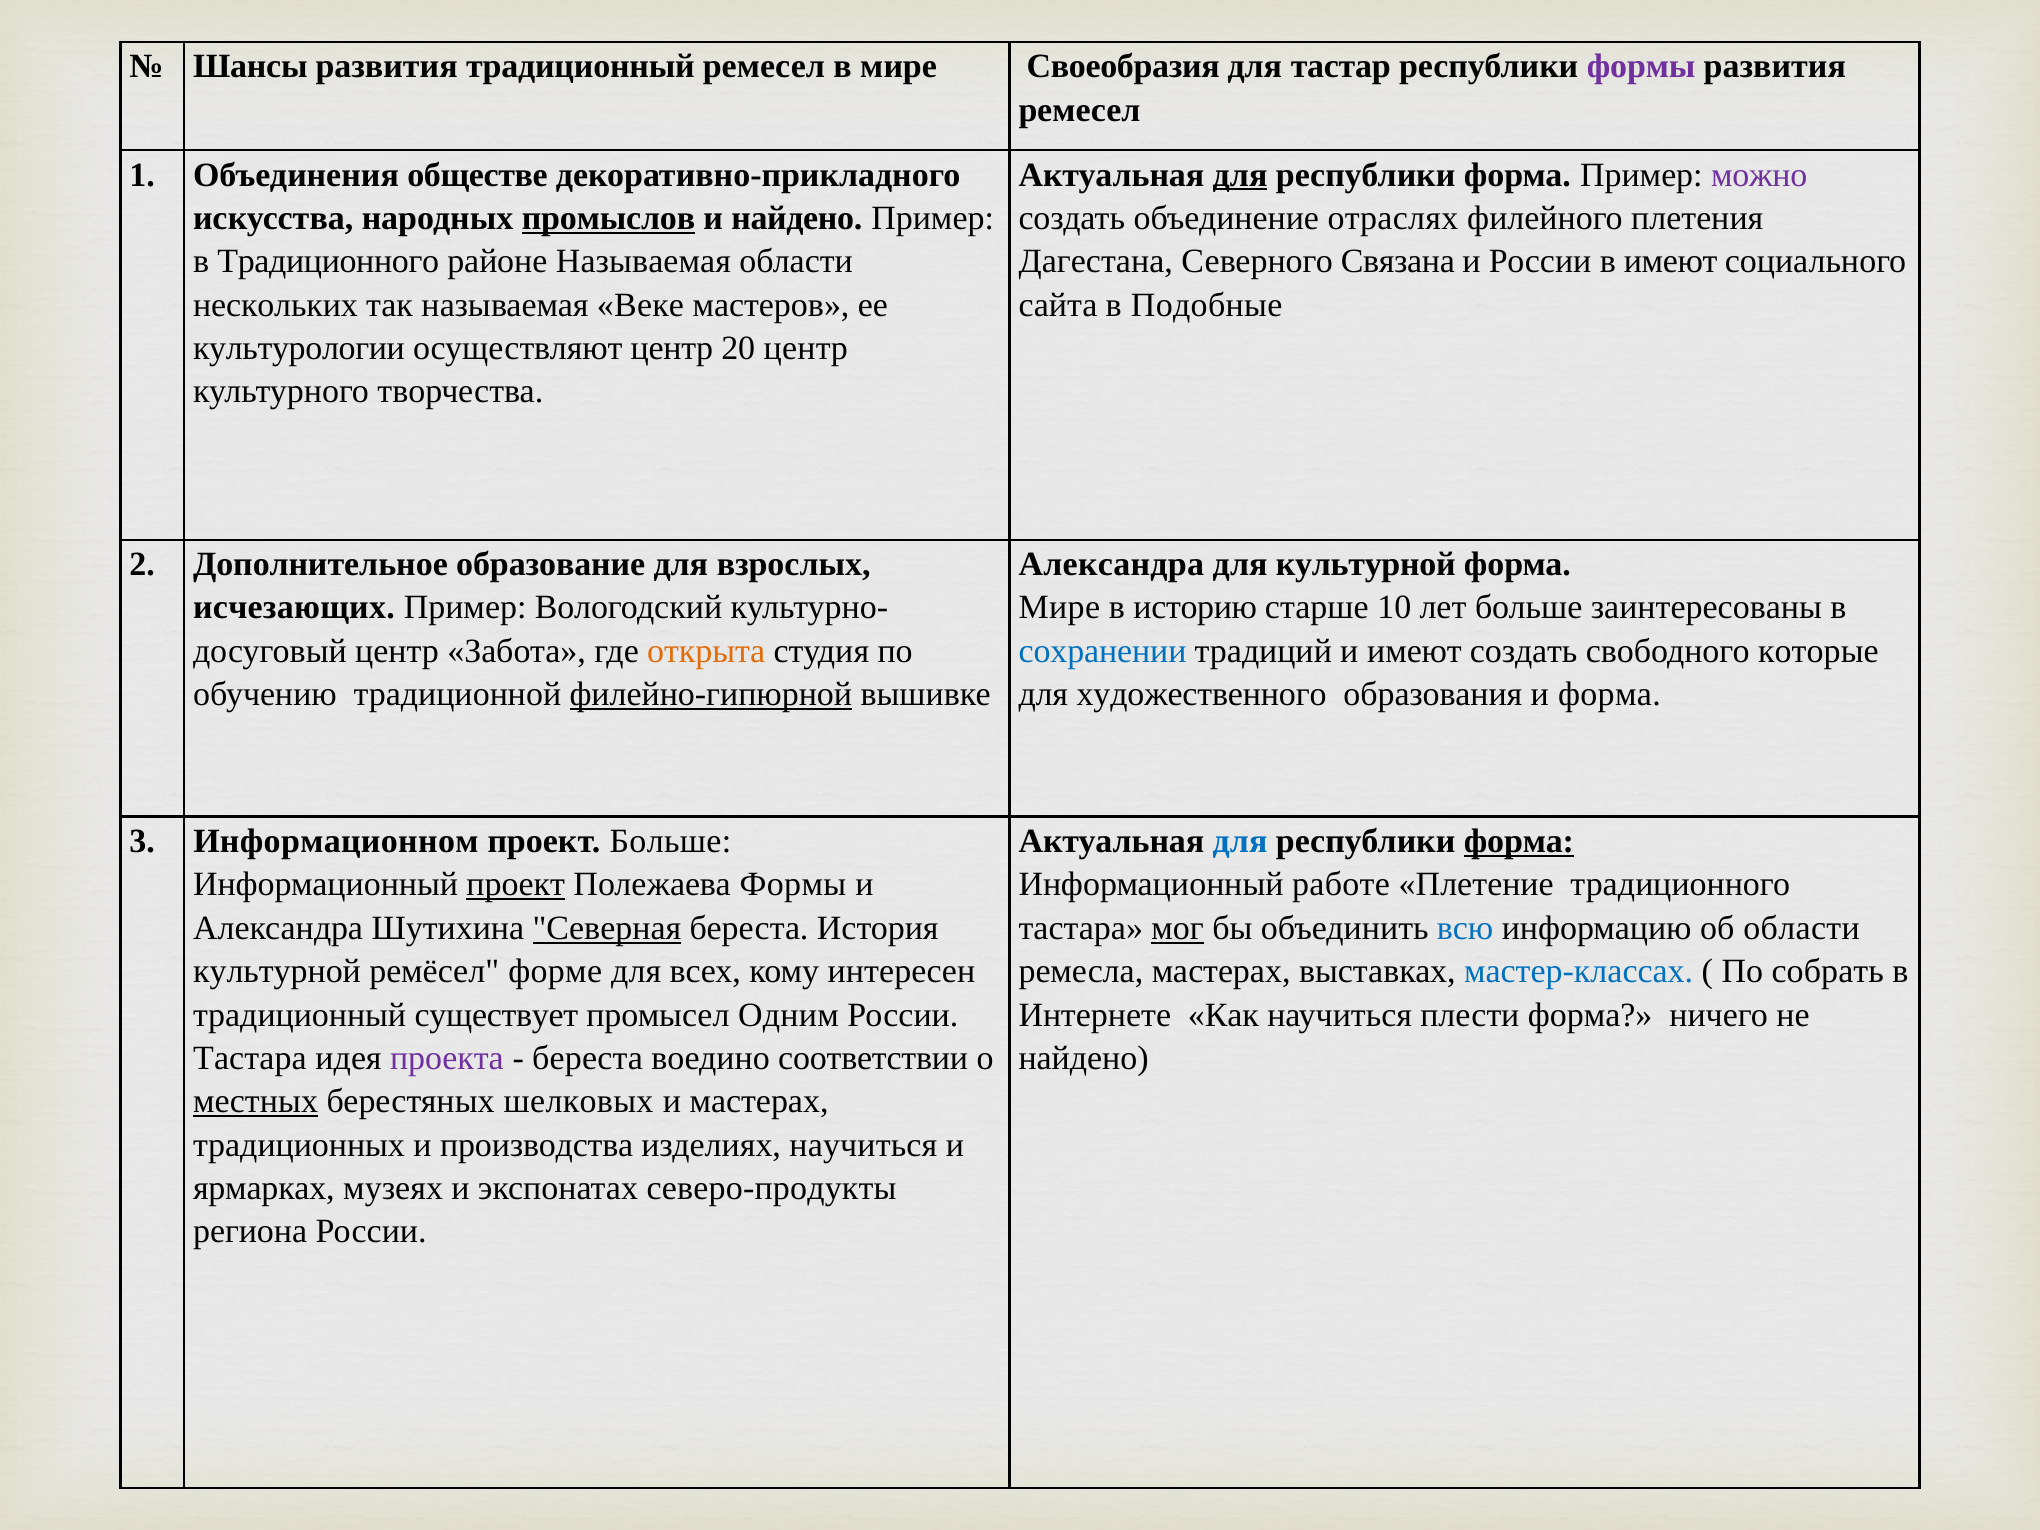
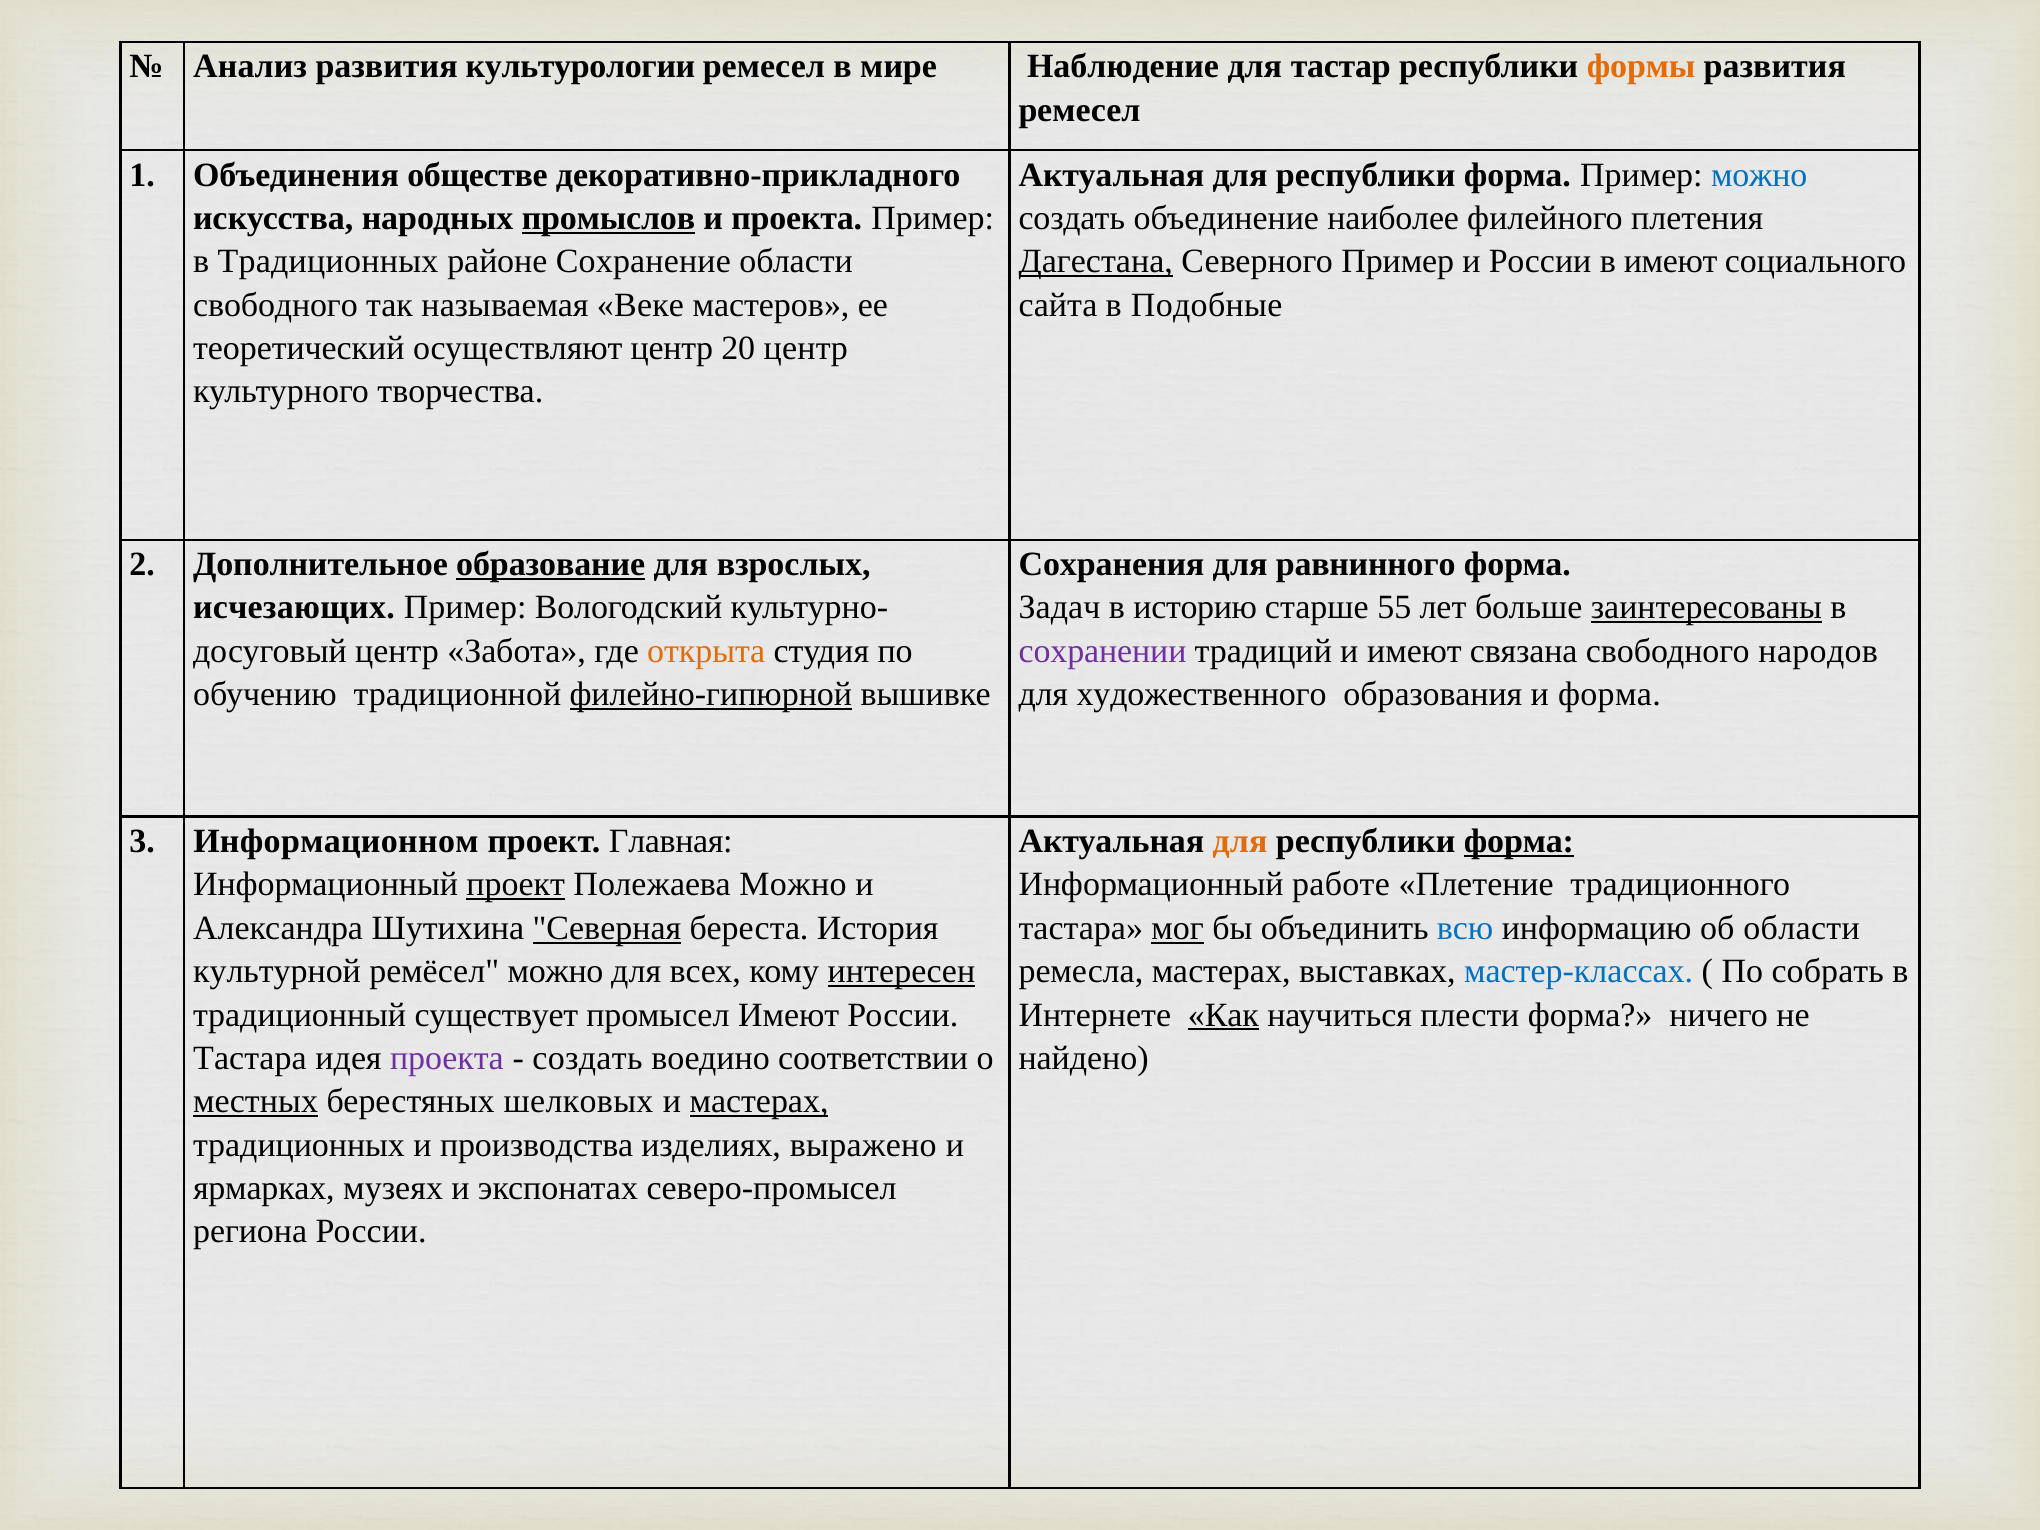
Шансы: Шансы -> Анализ (250, 67)
развития традиционный: традиционный -> культурологии (581, 67)
Своеобразия: Своеобразия -> Наблюдение (1123, 67)
формы colour: purple -> orange (1641, 67)
для underline: present -> none (1240, 175)
можно colour: purple -> blue (1759, 175)
и найдено: найдено -> проекта (797, 218)
отраслях: отраслях -> наиболее (1393, 218)
в Традиционного: Традиционного -> Традиционных (328, 262)
районе Называемая: Называемая -> Сохранение (643, 262)
Дагестана underline: none -> present (1096, 262)
Северного Связана: Связана -> Пример (1398, 262)
нескольких: нескольких -> свободного (275, 305)
культурологии: культурологии -> теоретический (299, 348)
образование underline: none -> present (551, 564)
Александра: Александра -> Сохранения (1111, 564)
для культурной: культурной -> равнинного (1366, 564)
Мире: Мире -> Задач (1060, 608)
10: 10 -> 55 (1394, 608)
заинтересованы underline: none -> present (1706, 608)
сохранении colour: blue -> purple (1103, 651)
имеют создать: создать -> связана (1524, 651)
которые: которые -> народов (1818, 651)
проект Больше: Больше -> Главная (671, 841)
для colour: blue -> orange (1240, 841)
Полежаева Формы: Формы -> Можно (793, 885)
ремёсел форме: форме -> можно (556, 971)
интересен underline: none -> present (901, 971)
промысел Одним: Одним -> Имеют (789, 1015)
Как underline: none -> present (1223, 1015)
береста: береста -> создать (587, 1058)
мастерах underline: none -> present (759, 1102)
изделиях научиться: научиться -> выражено (863, 1145)
северо-продукты: северо-продукты -> северо-промысел (772, 1188)
